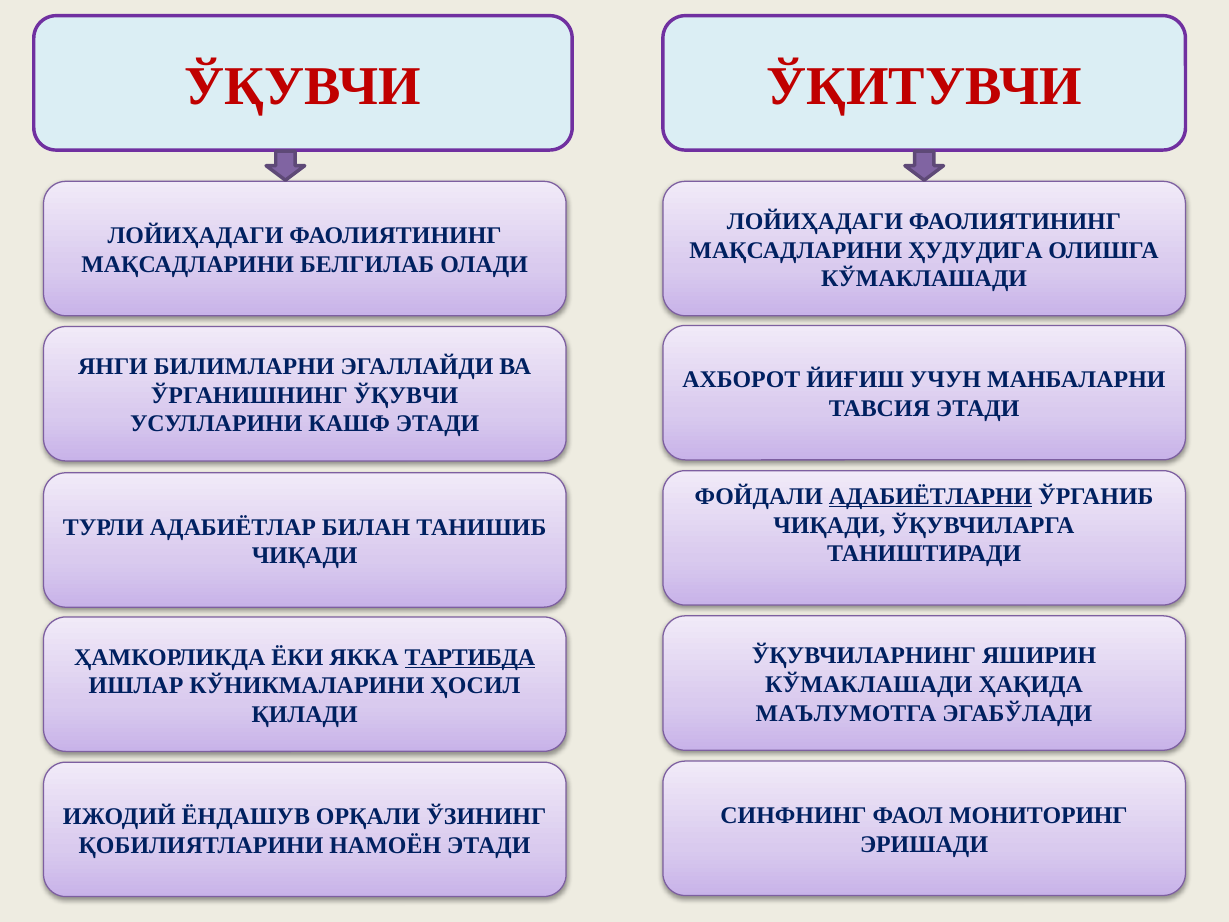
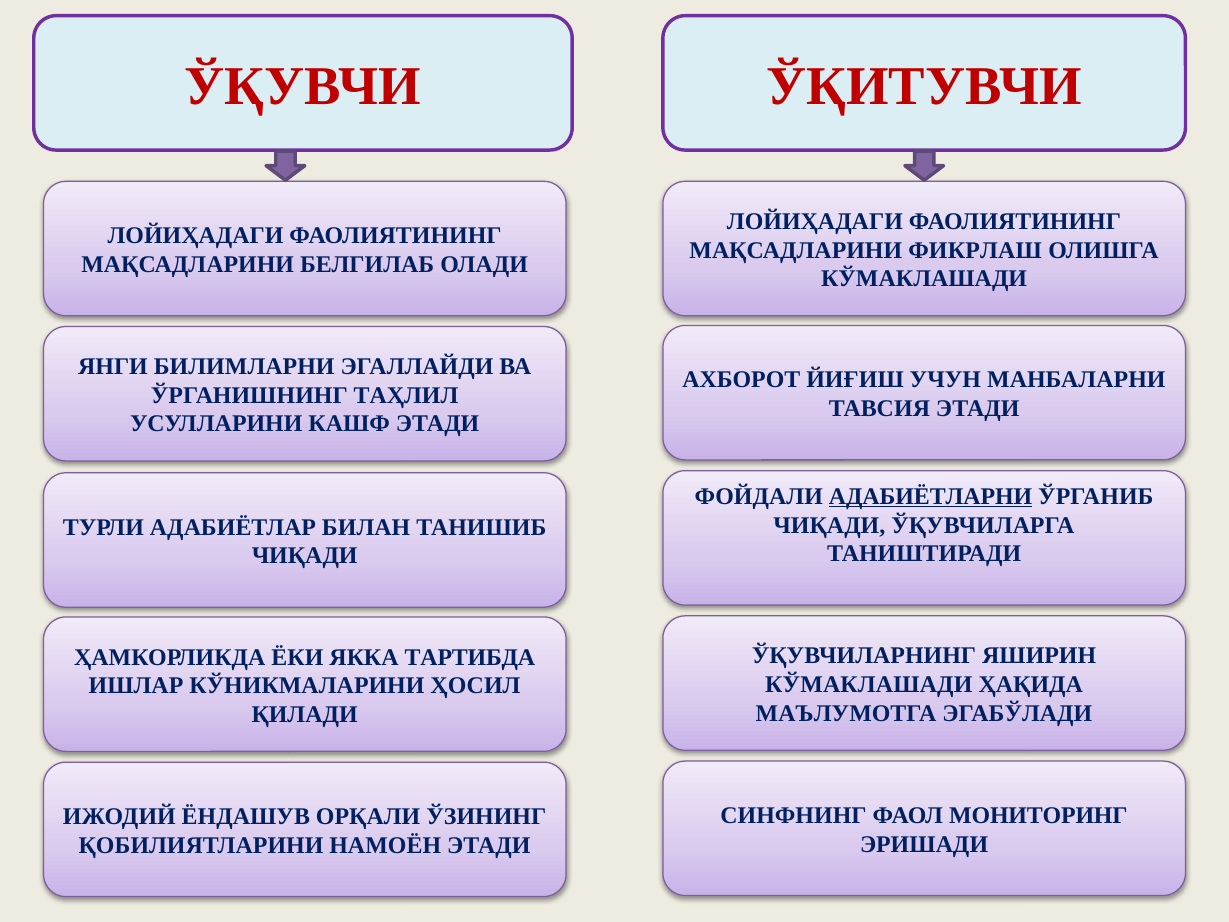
ҲУДУДИГА: ҲУДУДИГА -> ФИКРЛАШ (975, 250)
ЎРГАНИШНИНГ ЎҚУВЧИ: ЎҚУВЧИ -> ТАҲЛИЛ (406, 395)
ТАРТИБДА underline: present -> none (470, 657)
